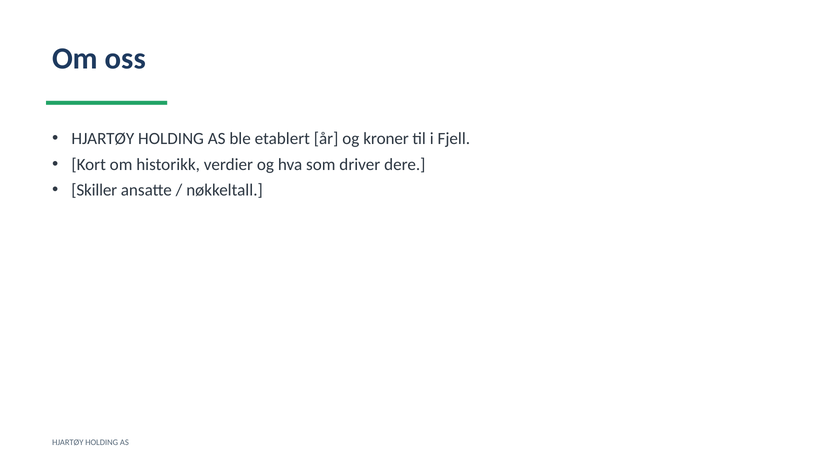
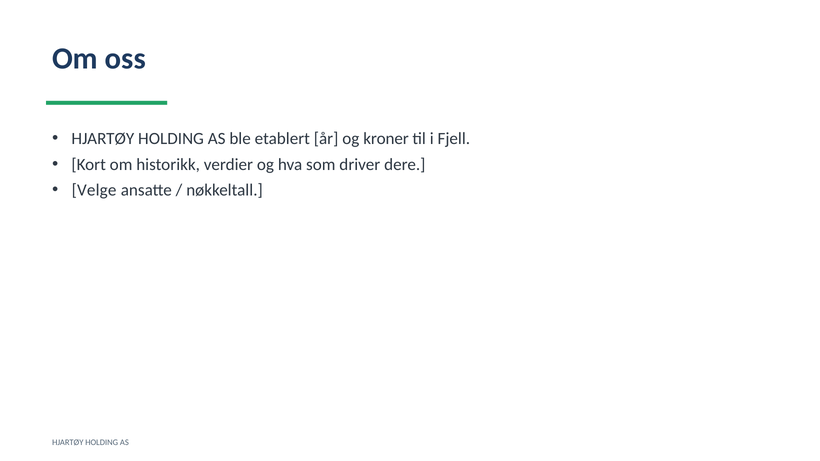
Skiller: Skiller -> Velge (94, 190)
